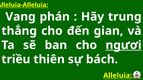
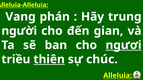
thẳng: thẳng -> người (19, 31)
thiên underline: none -> present (49, 60)
bách: bách -> chúc (102, 60)
